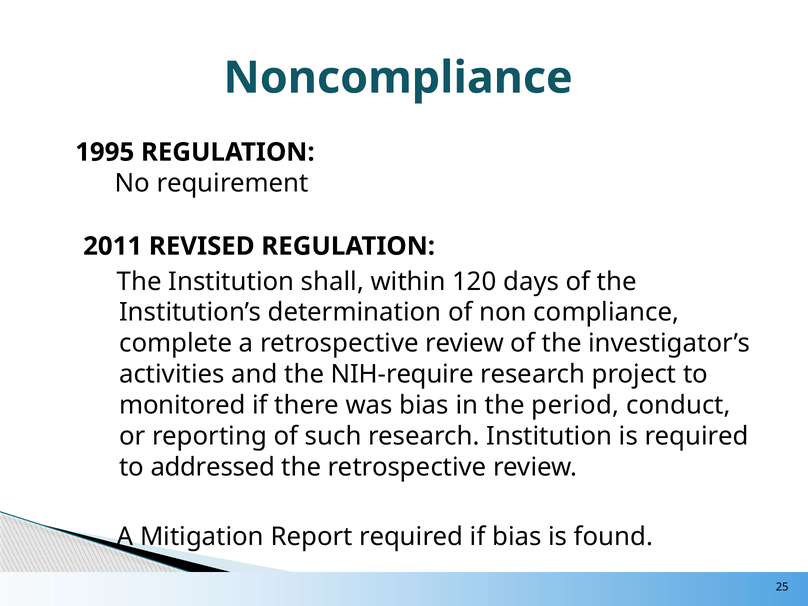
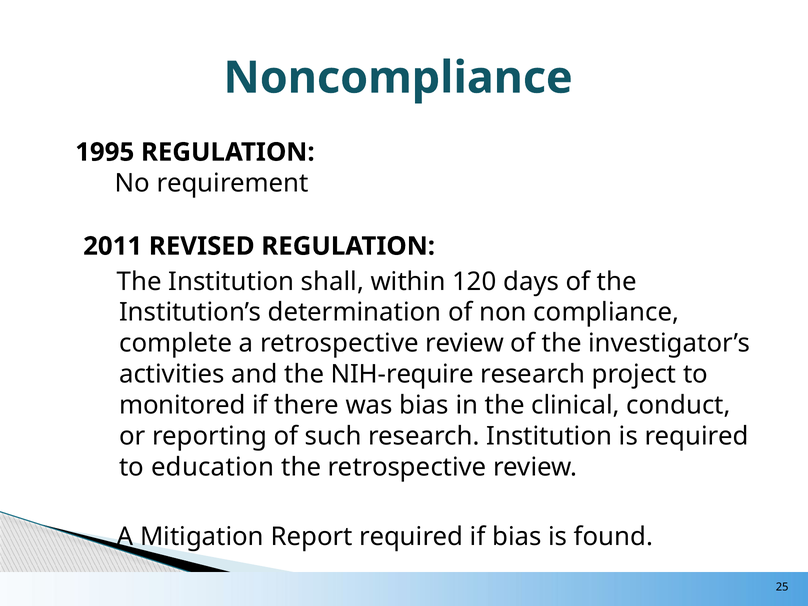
period: period -> clinical (575, 405)
addressed: addressed -> education (213, 467)
